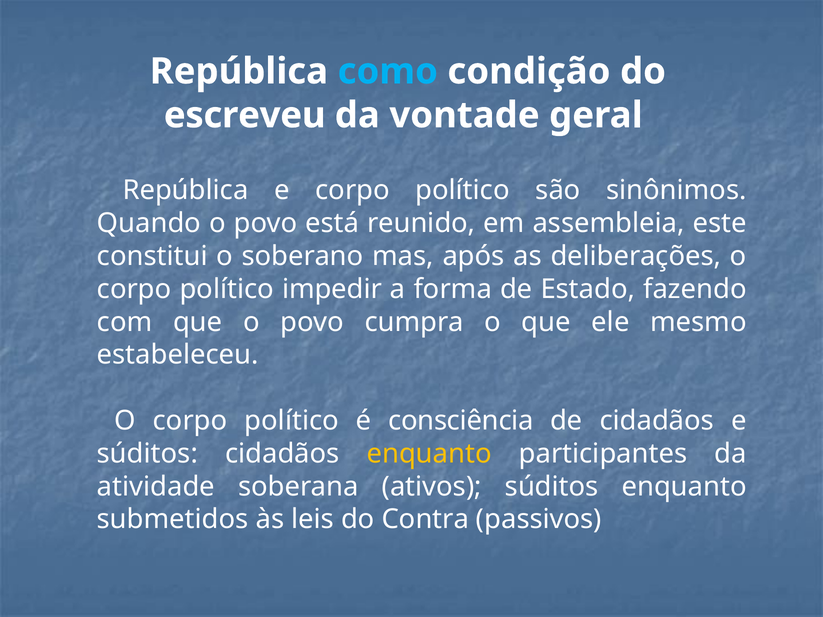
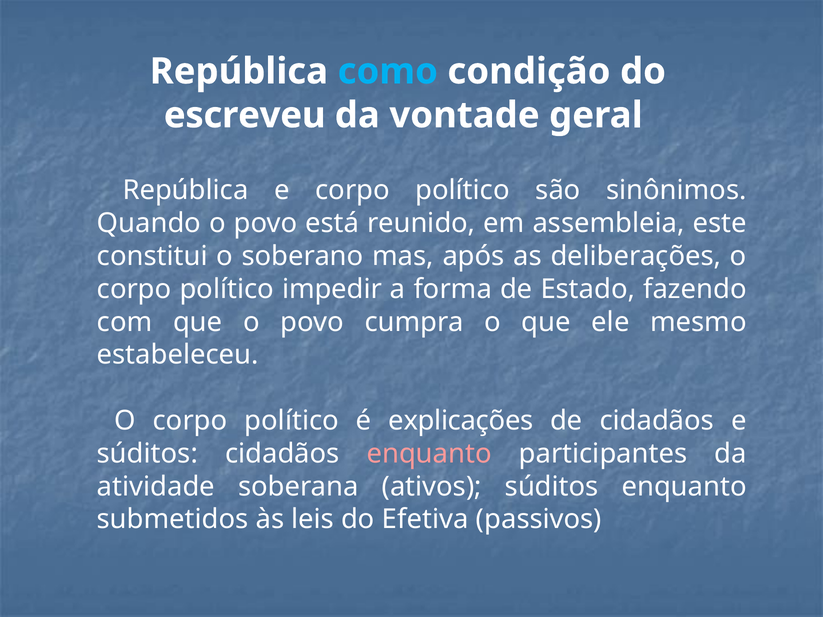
consciência: consciência -> explicações (461, 421)
enquanto colour: yellow -> pink (429, 454)
Contra: Contra -> Efetiva (425, 520)
